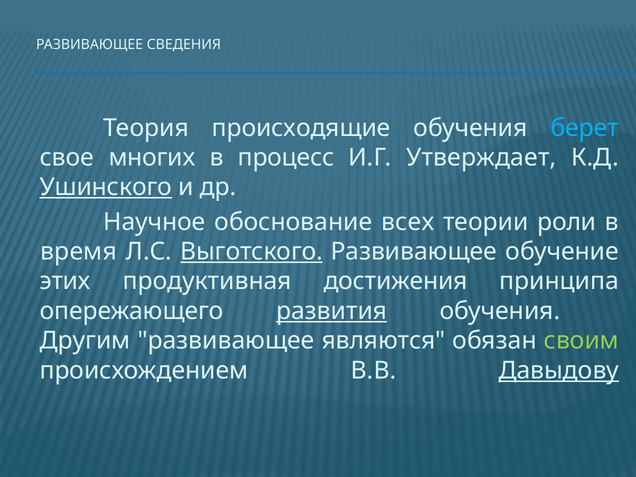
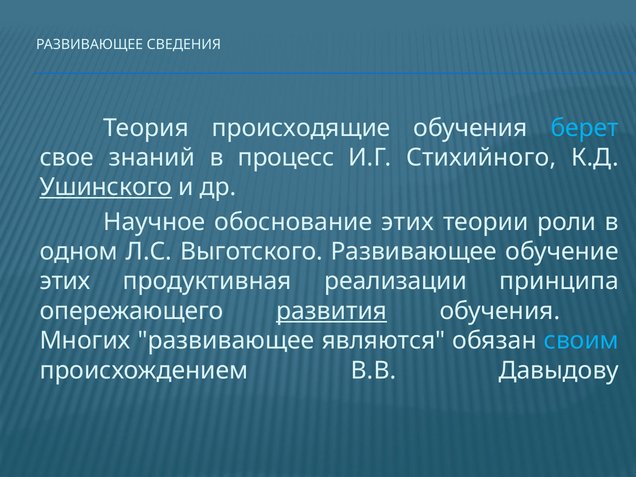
многих: многих -> знаний (152, 158)
Утверждает: Утверждает -> Стихийного (481, 158)
обоснование всех: всех -> этих (408, 222)
время: время -> одном (79, 252)
Выготского underline: present -> none (252, 252)
достижения: достижения -> реализации (396, 281)
Другим: Другим -> Многих (85, 341)
своим colour: light green -> light blue (581, 341)
Давыдову underline: present -> none (559, 370)
